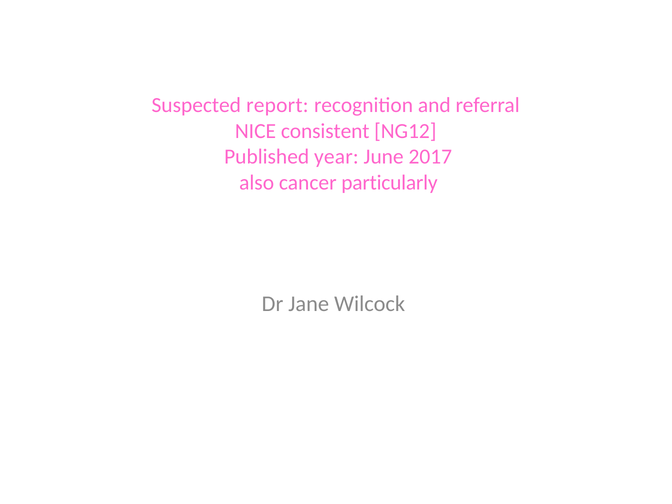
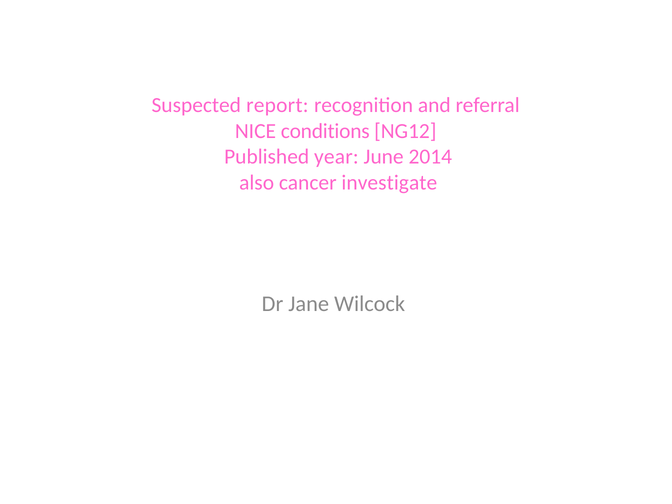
consistent: consistent -> conditions (325, 131)
2017: 2017 -> 2014 (430, 157)
particularly: particularly -> investigate (389, 182)
